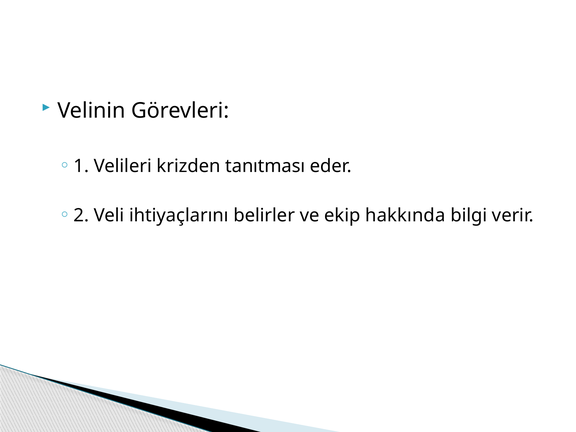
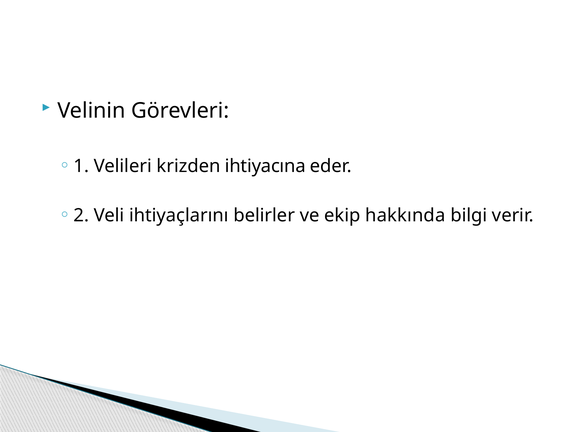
tanıtması: tanıtması -> ihtiyacına (265, 166)
